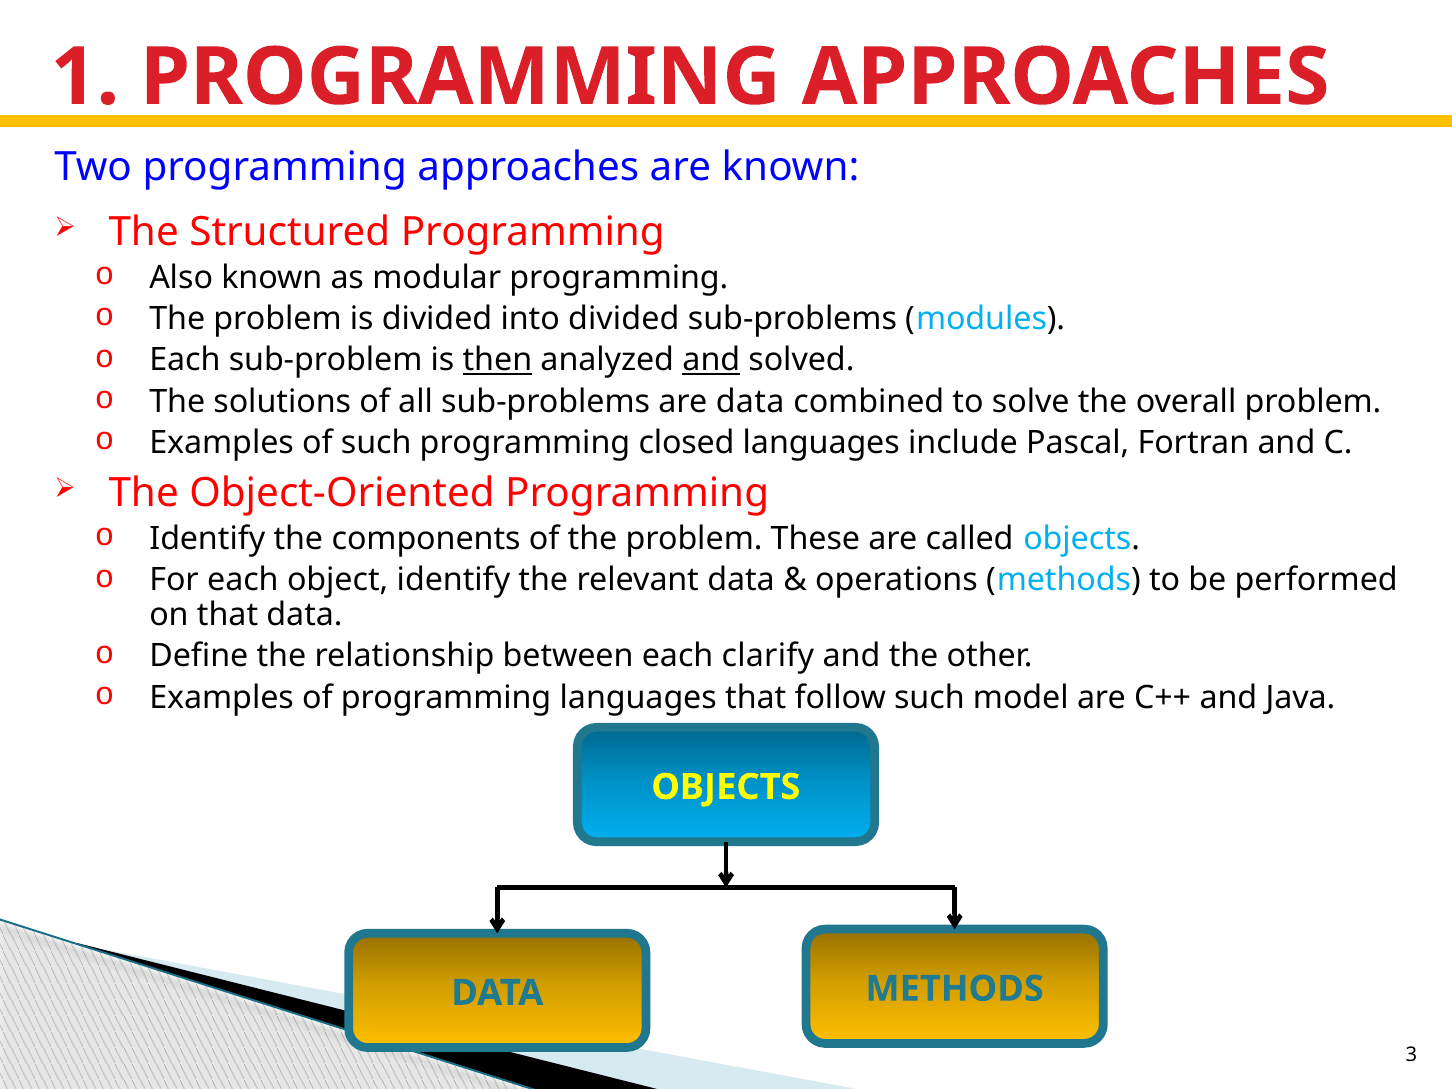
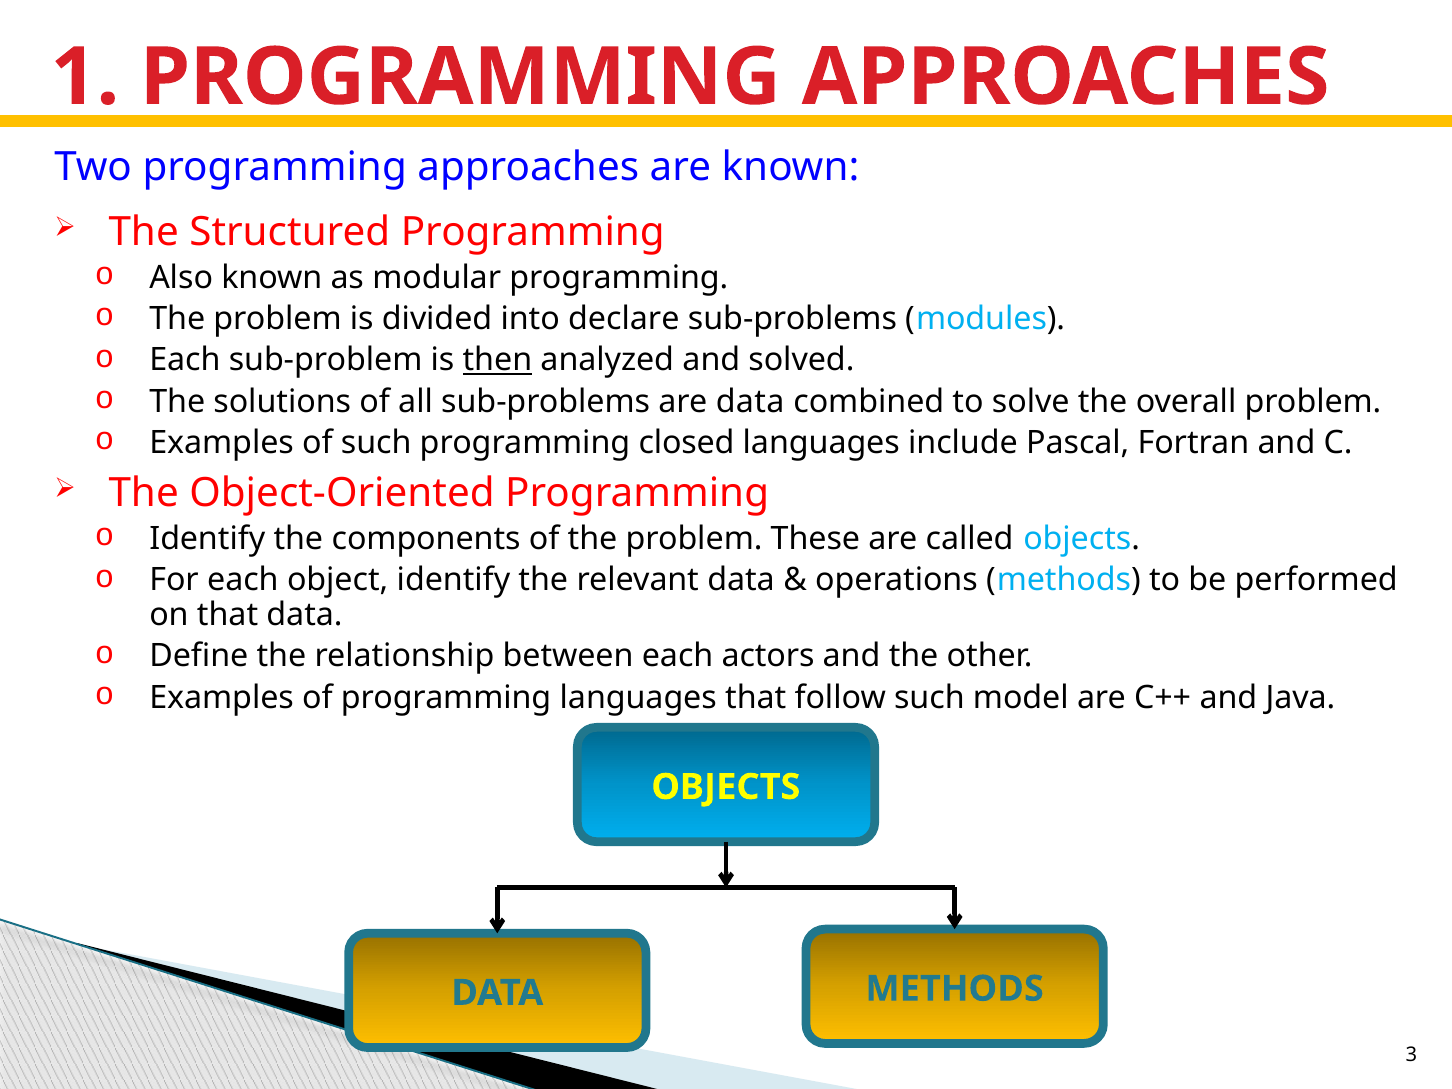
into divided: divided -> declare (624, 319)
and underline: present -> none (711, 360)
clarify: clarify -> actors (768, 656)
